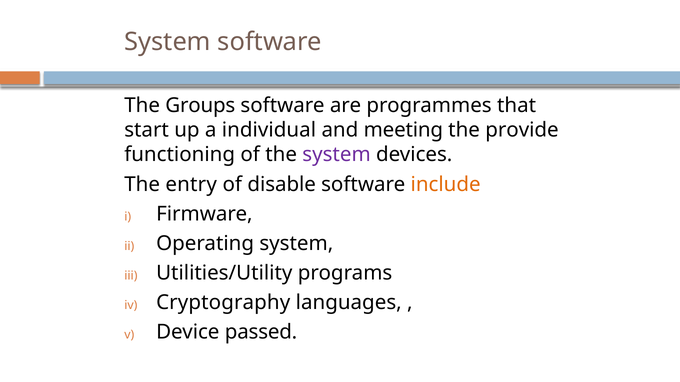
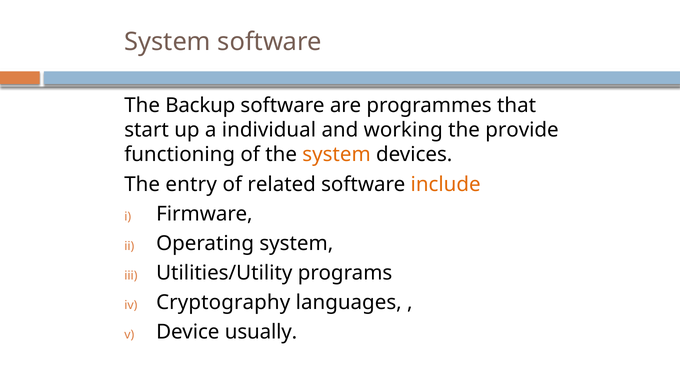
Groups: Groups -> Backup (200, 106)
meeting: meeting -> working (403, 130)
system colour: purple -> orange (337, 155)
disable: disable -> related (282, 184)
passed: passed -> usually (261, 333)
